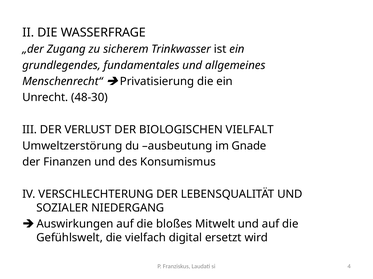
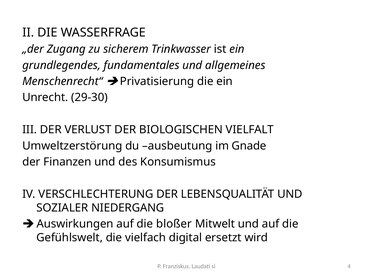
48-30: 48-30 -> 29-30 (89, 98)
bloßes: bloßes -> bloßer (174, 224)
